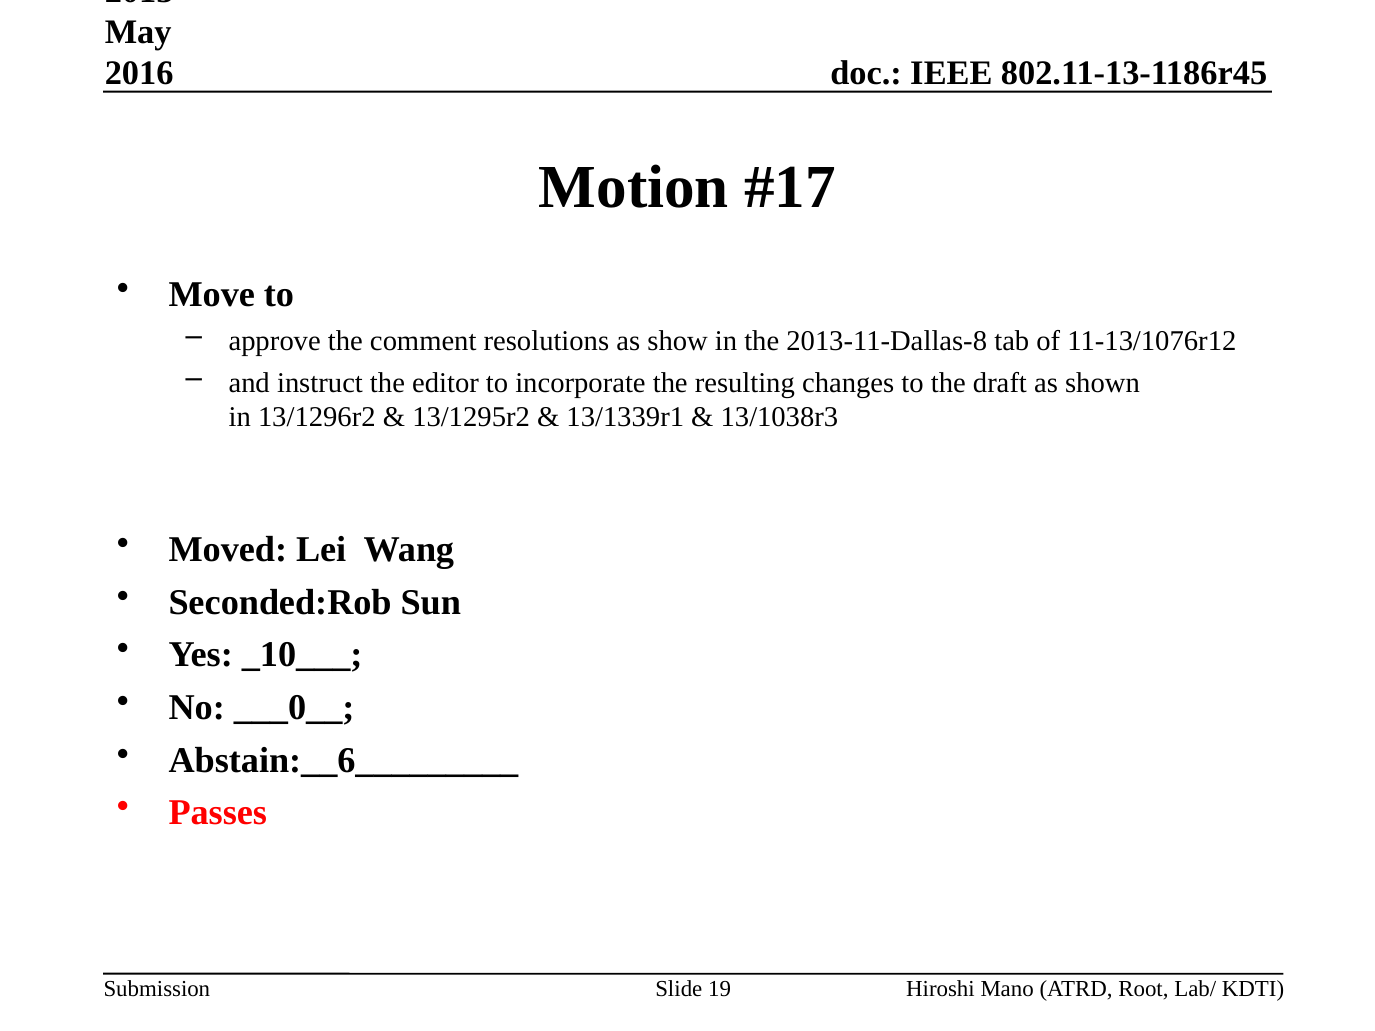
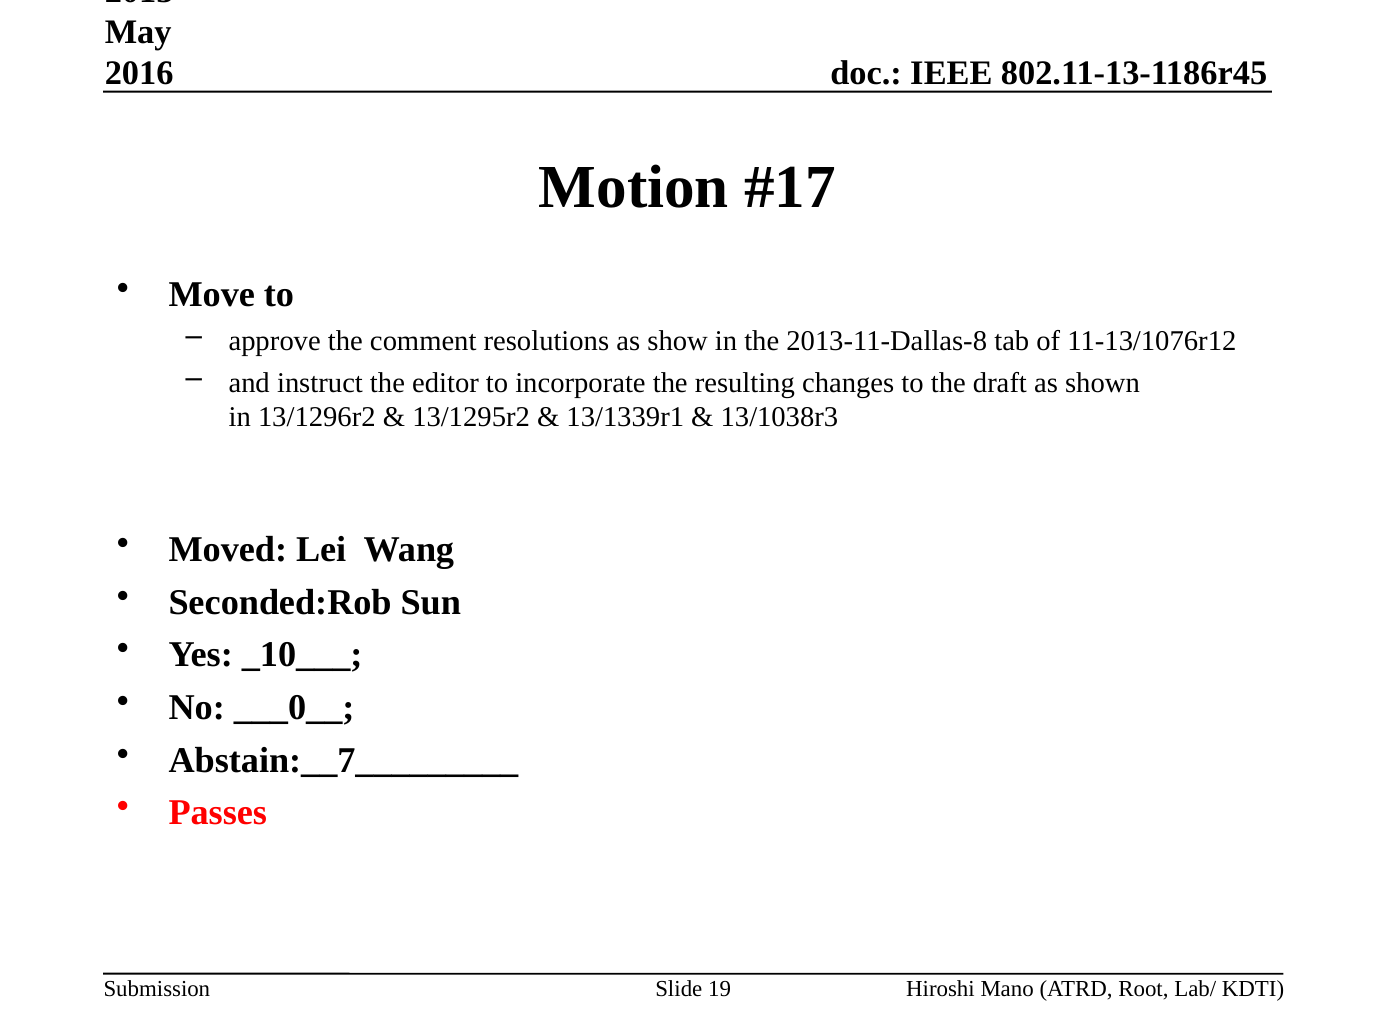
Abstain:__6_________: Abstain:__6_________ -> Abstain:__7_________ (343, 761)
